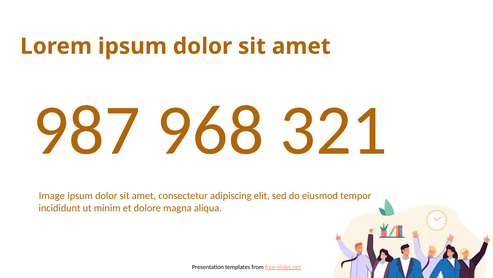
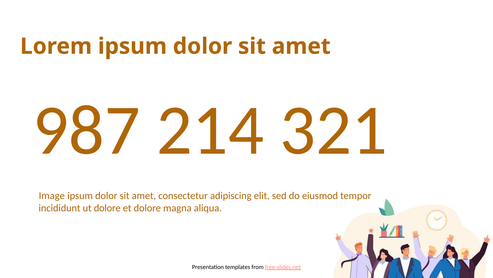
968: 968 -> 214 (210, 130)
ut minim: minim -> dolore (107, 207)
